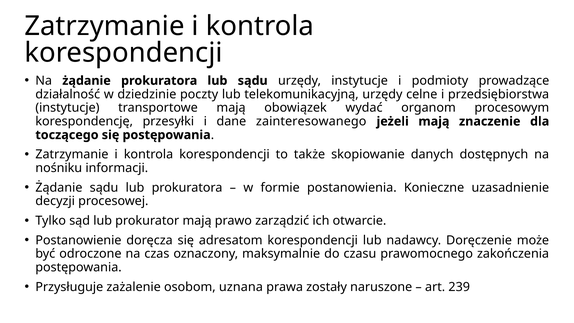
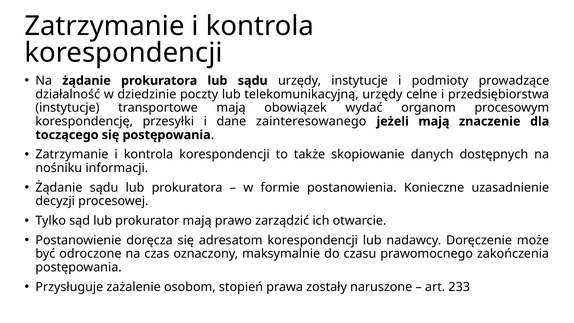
uznana: uznana -> stopień (241, 287)
239: 239 -> 233 (459, 287)
